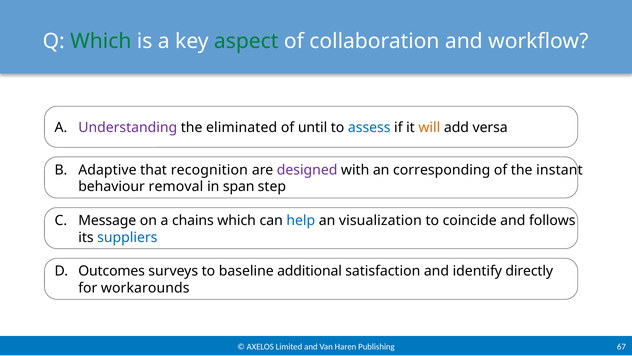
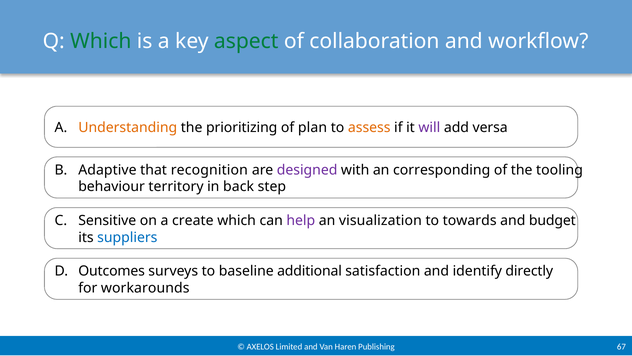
Understanding colour: purple -> orange (128, 128)
eliminated: eliminated -> prioritizing (242, 128)
until: until -> plan (312, 128)
assess colour: blue -> orange (369, 128)
will colour: orange -> purple (429, 128)
instant: instant -> tooling (560, 170)
removal: removal -> territory (176, 187)
span: span -> back (239, 187)
Message: Message -> Sensitive (107, 220)
chains: chains -> create (193, 220)
help colour: blue -> purple (301, 220)
coincide: coincide -> towards (470, 220)
follows: follows -> budget (552, 220)
